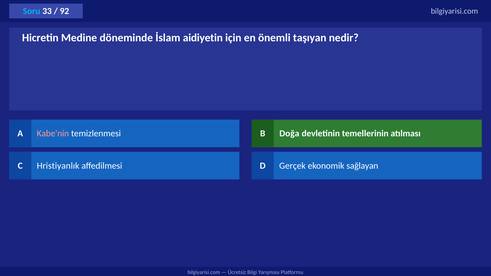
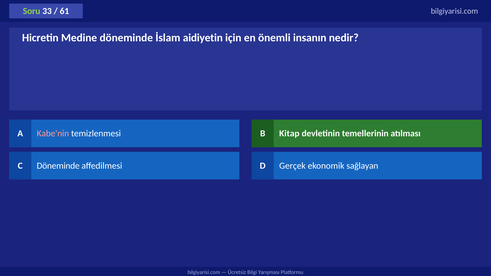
Soru colour: light blue -> light green (32, 11)
92: 92 -> 61 (64, 11)
taşıyan: taşıyan -> insanın (310, 38)
Doğa: Doğa -> Kitap (289, 134)
C Hristiyanlık: Hristiyanlık -> Döneminde (58, 166)
